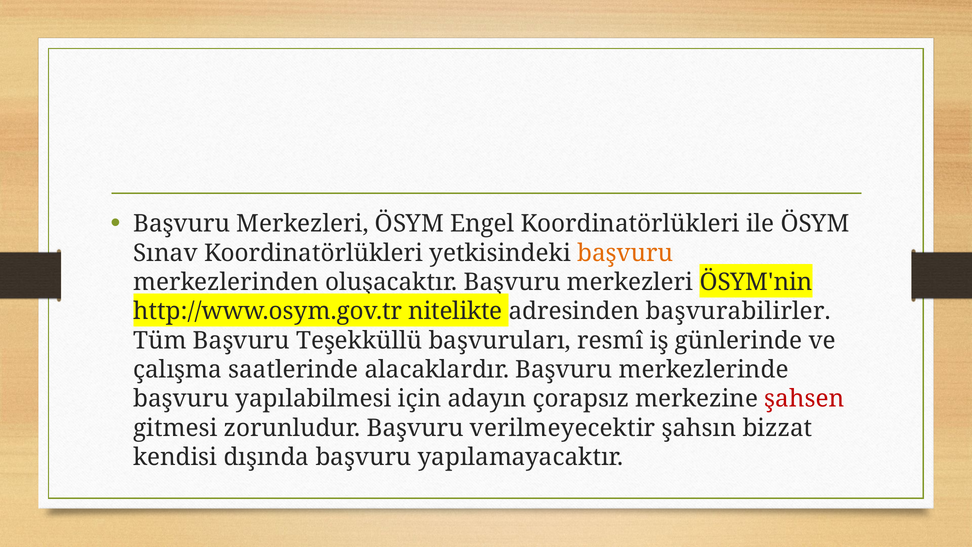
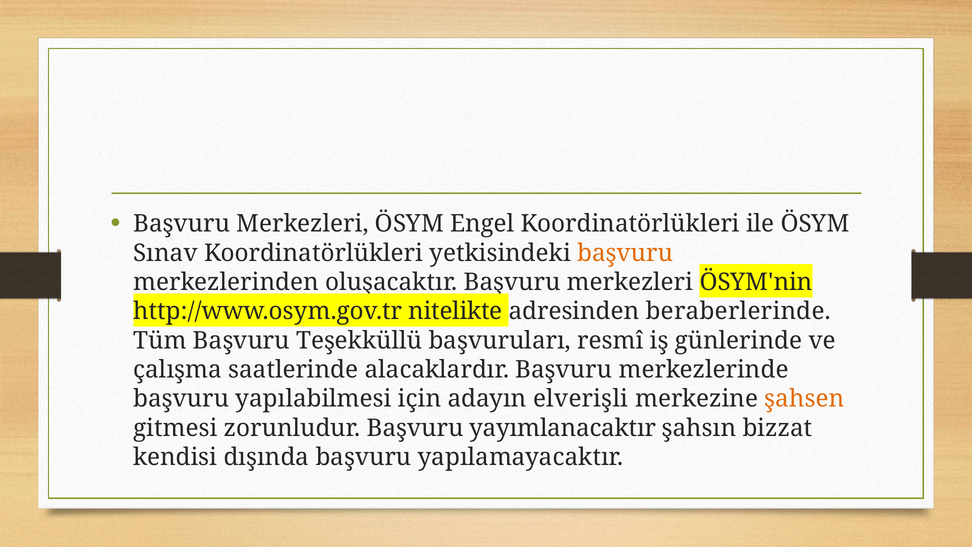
başvurabilirler: başvurabilirler -> beraberlerinde (738, 311)
çorapsız: çorapsız -> elverişli (581, 399)
şahsen colour: red -> orange (804, 399)
verilmeyecektir: verilmeyecektir -> yayımlanacaktır (563, 428)
